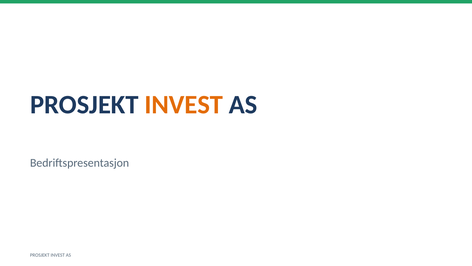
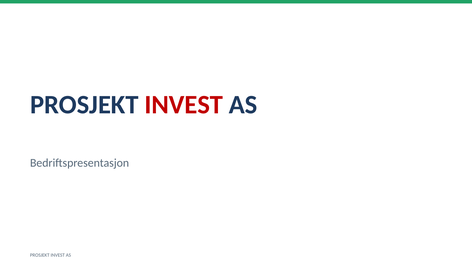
INVEST colour: orange -> red (184, 105)
